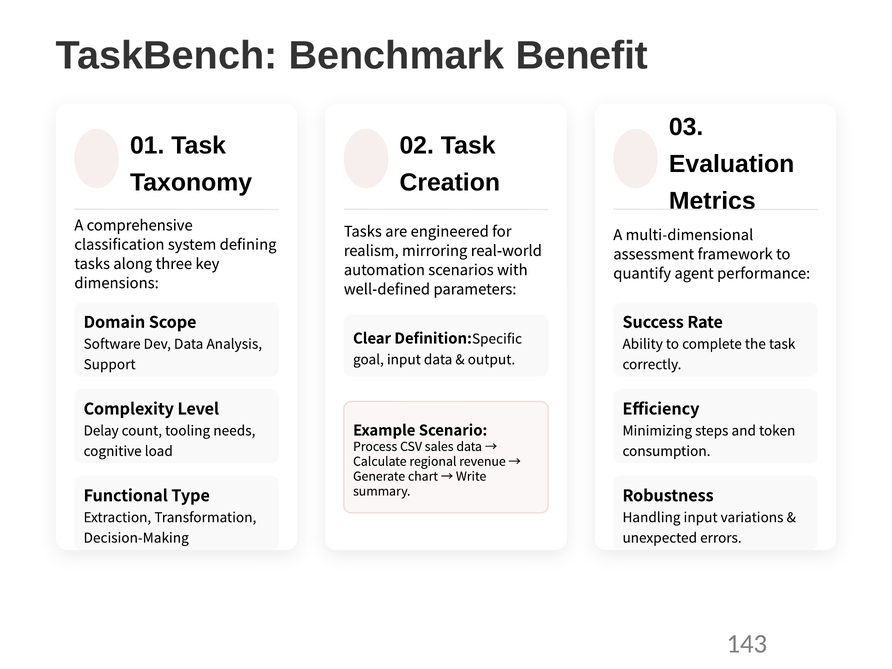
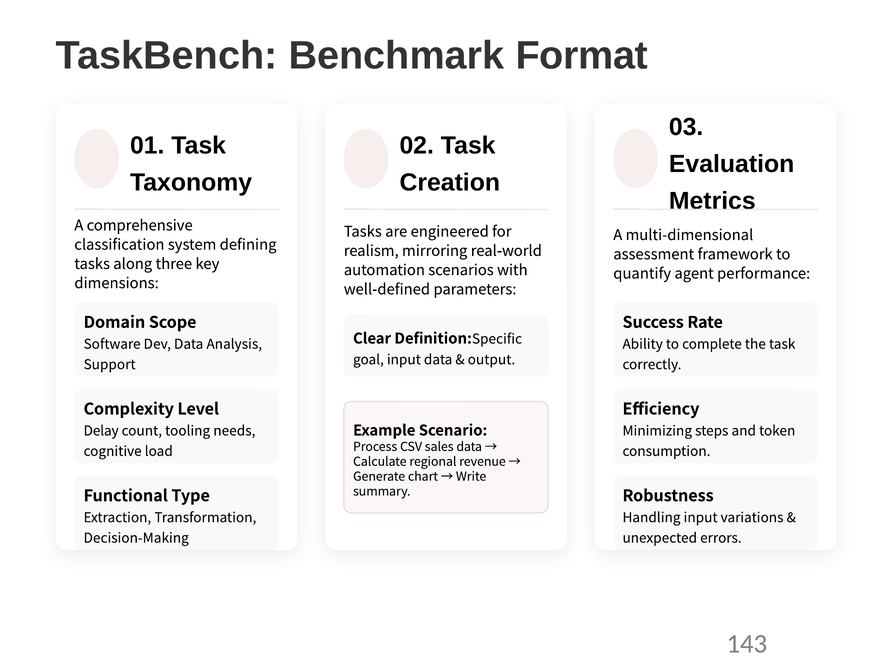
Benefit: Benefit -> Format (582, 56)
